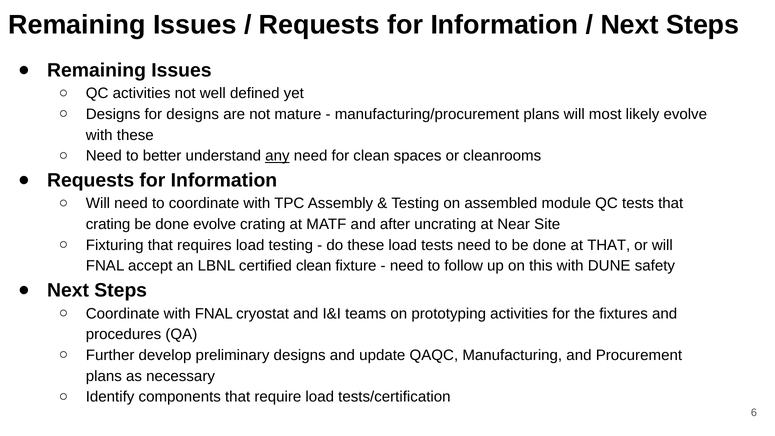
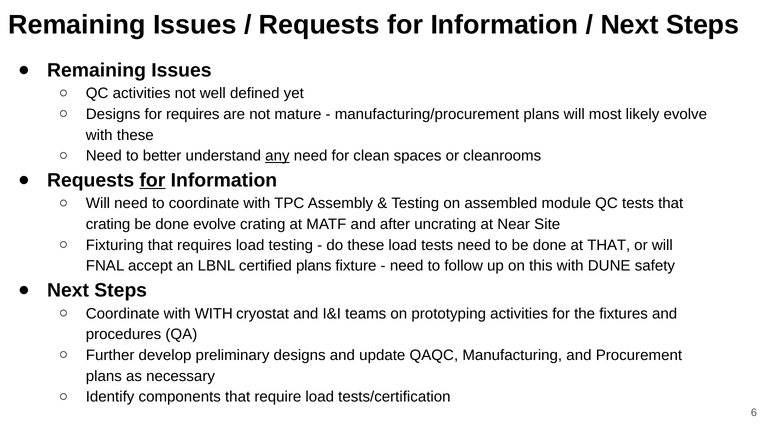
for designs: designs -> requires (193, 114)
for underline: none -> present (152, 180)
certified clean: clean -> plans (314, 266)
with FNAL: FNAL -> WITH (214, 314)
